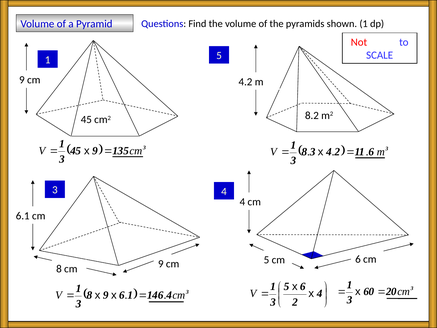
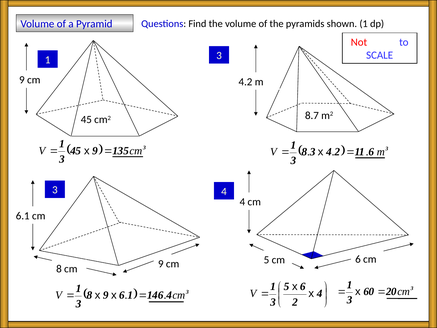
1 5: 5 -> 3 (219, 56)
8.2: 8.2 -> 8.7 (312, 115)
